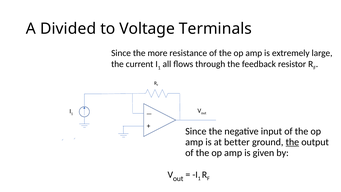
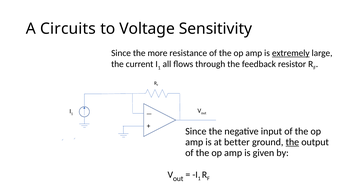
Divided: Divided -> Circuits (68, 29)
Terminals: Terminals -> Sensitivity (215, 29)
extremely underline: none -> present (291, 53)
